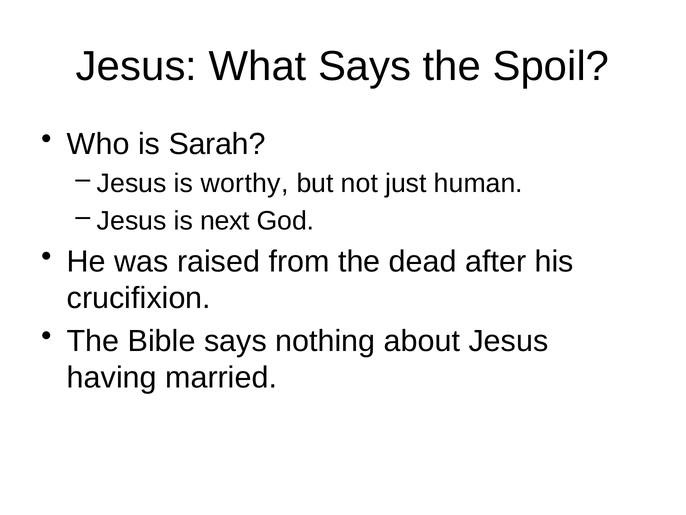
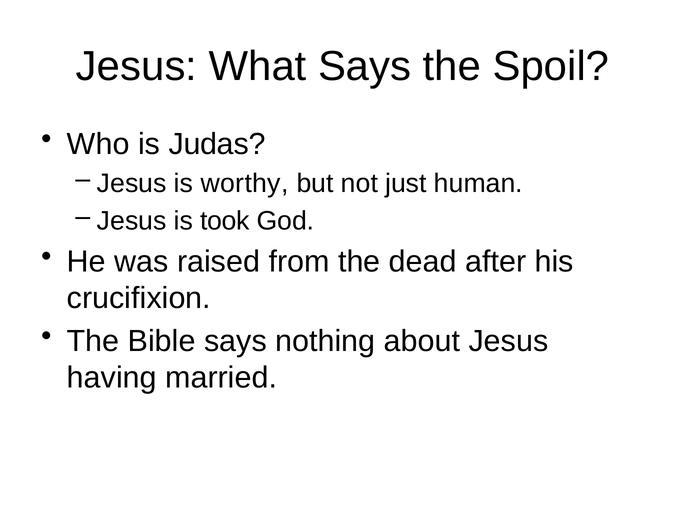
Sarah: Sarah -> Judas (217, 144)
next: next -> took (225, 221)
